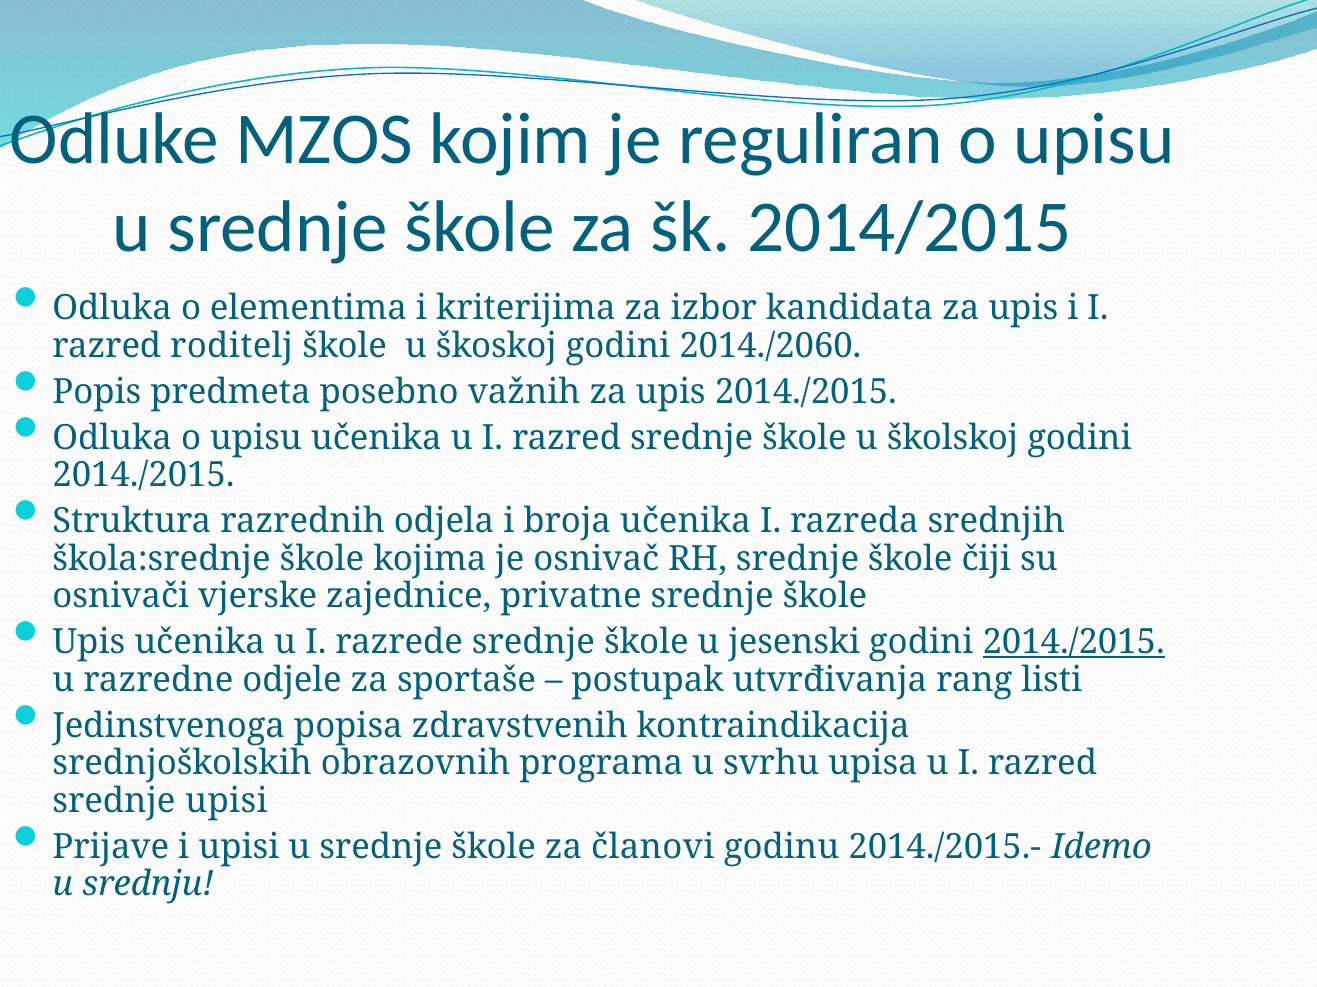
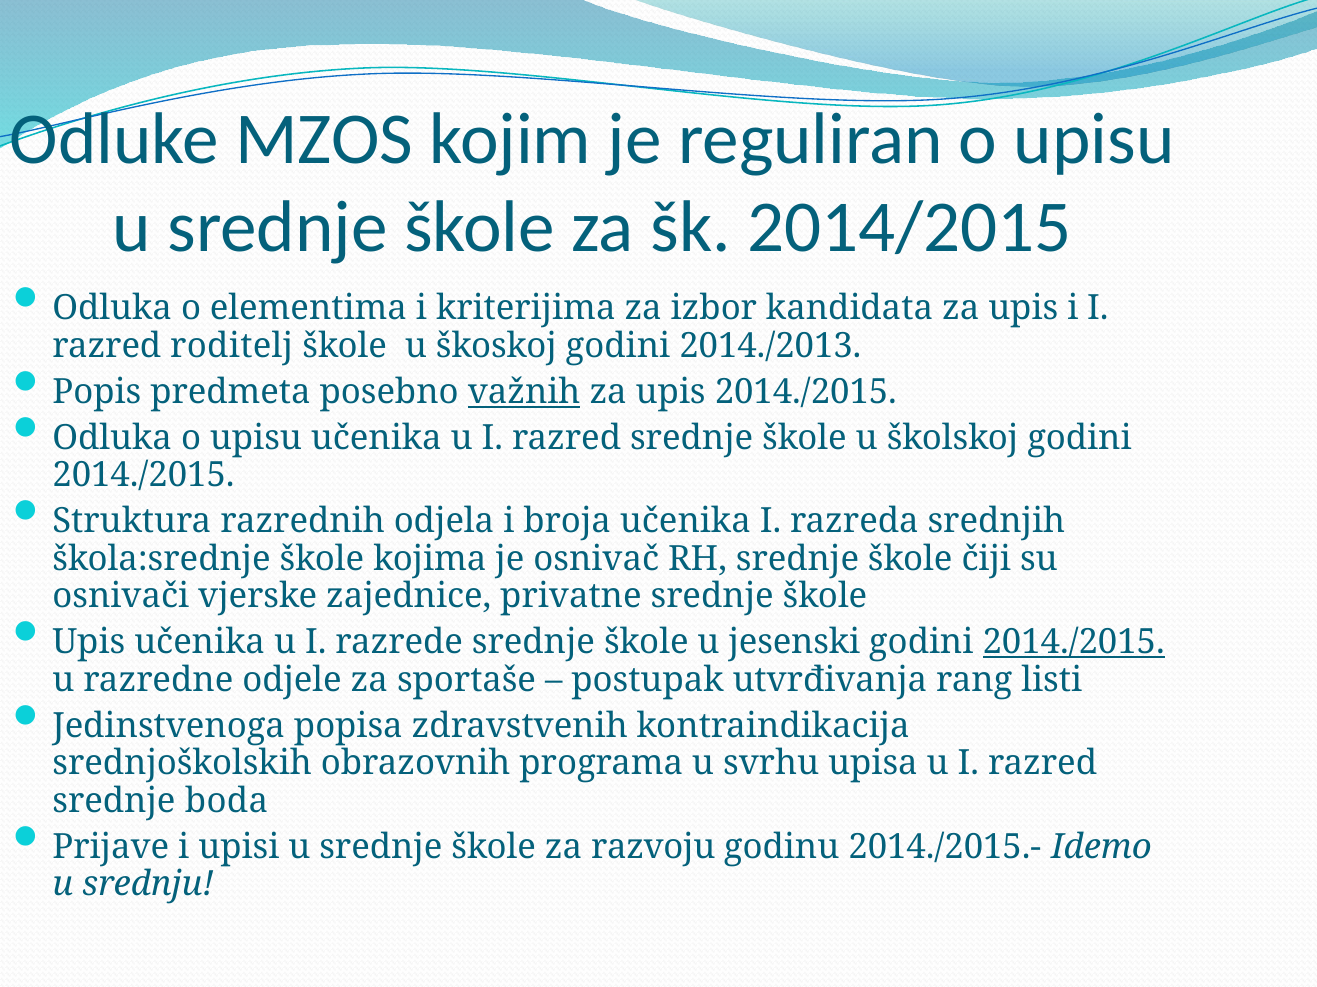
2014./2060: 2014./2060 -> 2014./2013 (770, 346)
važnih underline: none -> present (524, 392)
srednje upisi: upisi -> boda (227, 801)
članovi: članovi -> razvoju (653, 847)
